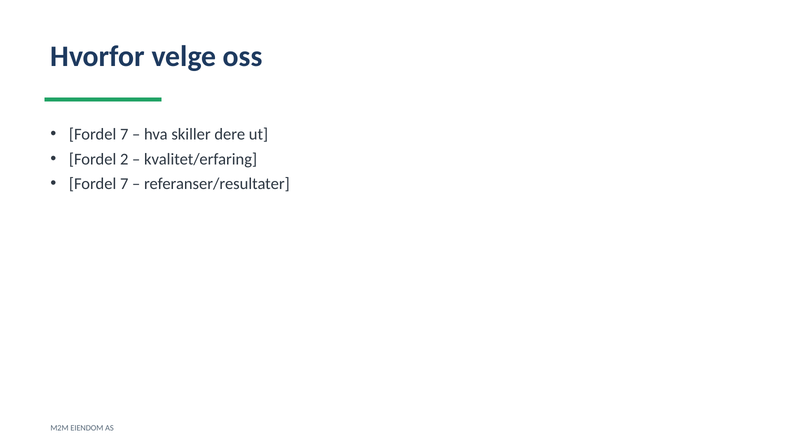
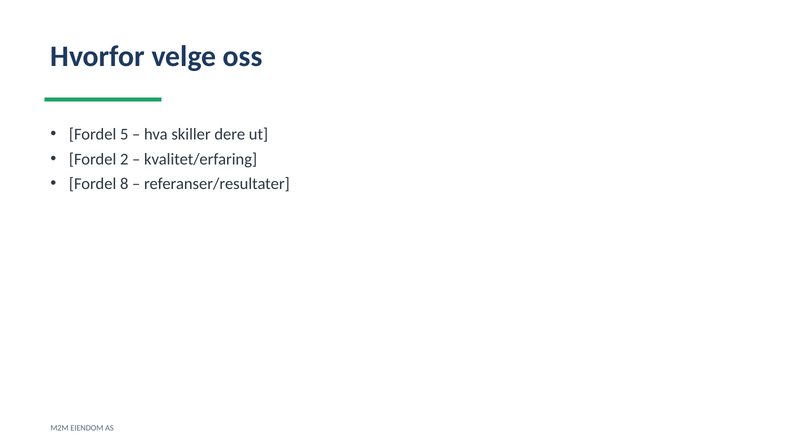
7: 7 -> 5 (124, 134)
7: 7 -> 8 (124, 184)
